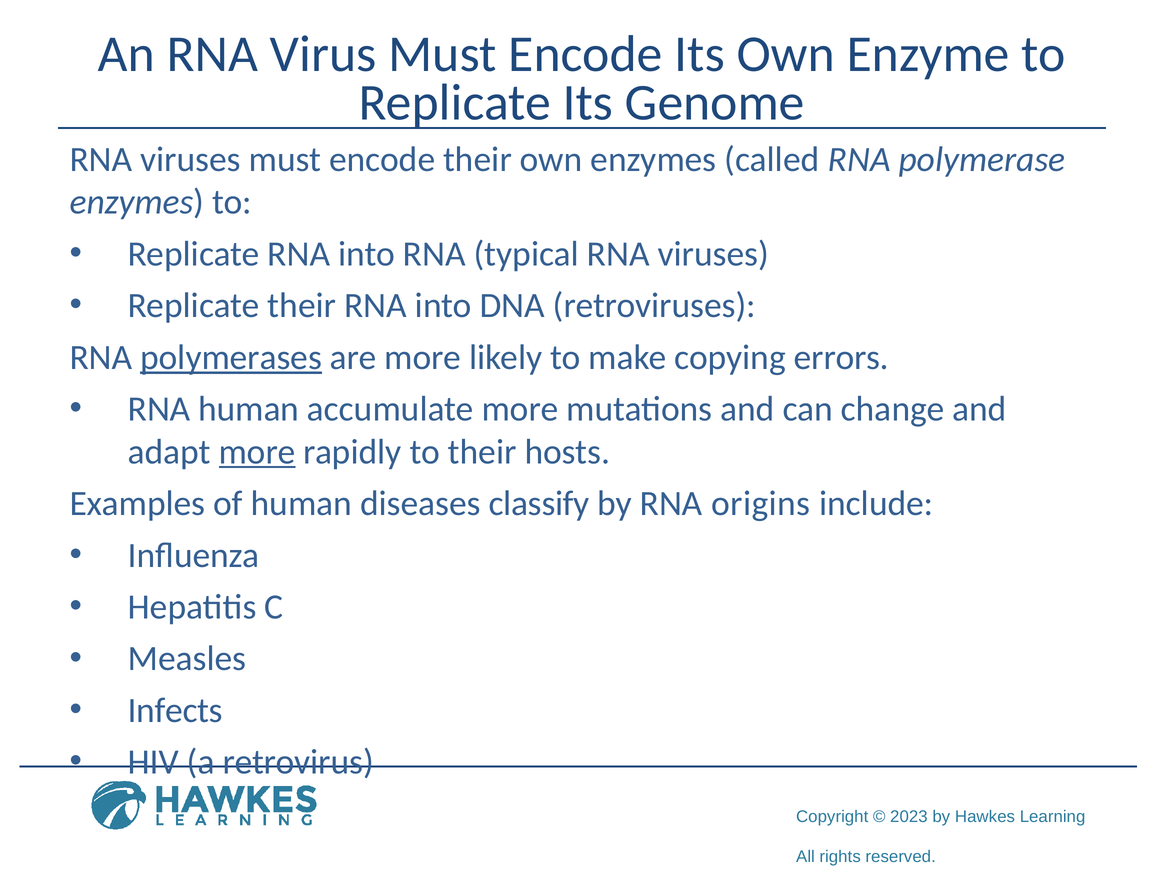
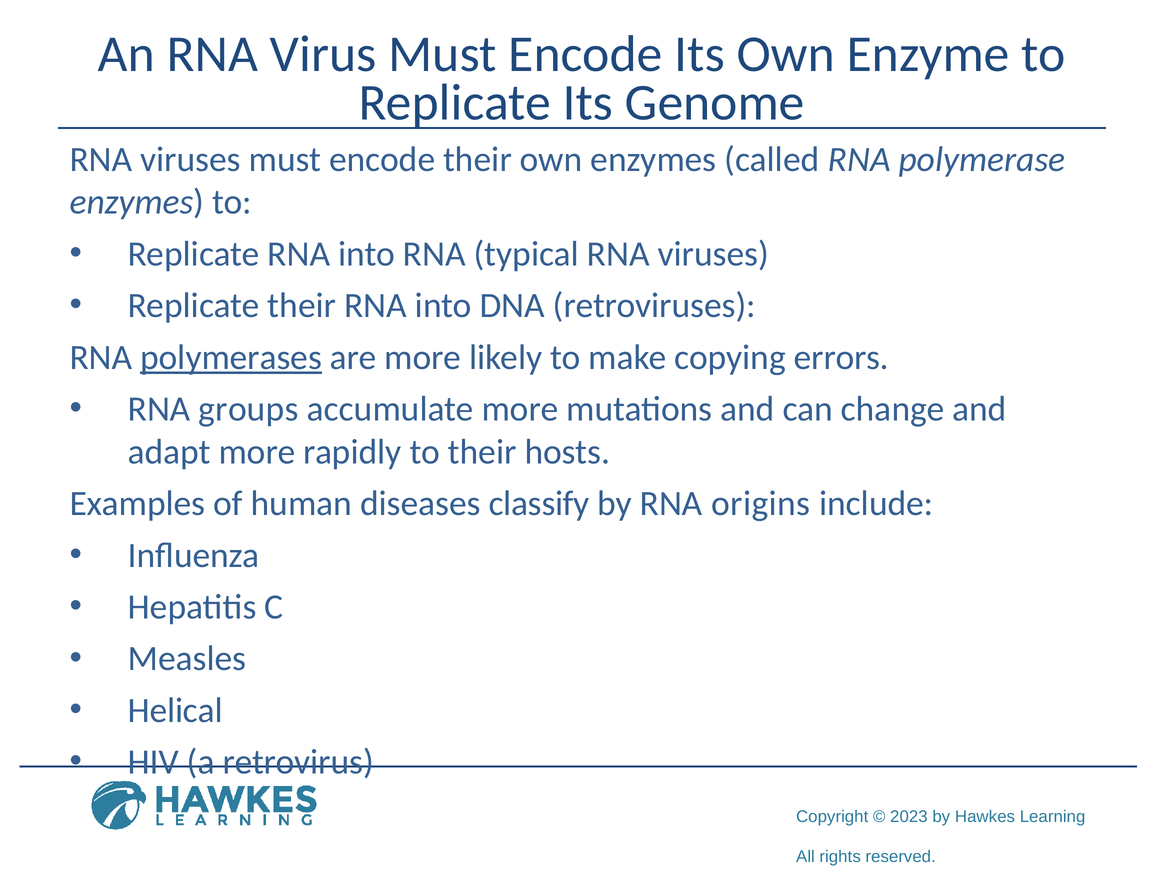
RNA human: human -> groups (249, 409)
more underline: present -> none (257, 452)
Infects: Infects -> Helical (175, 710)
